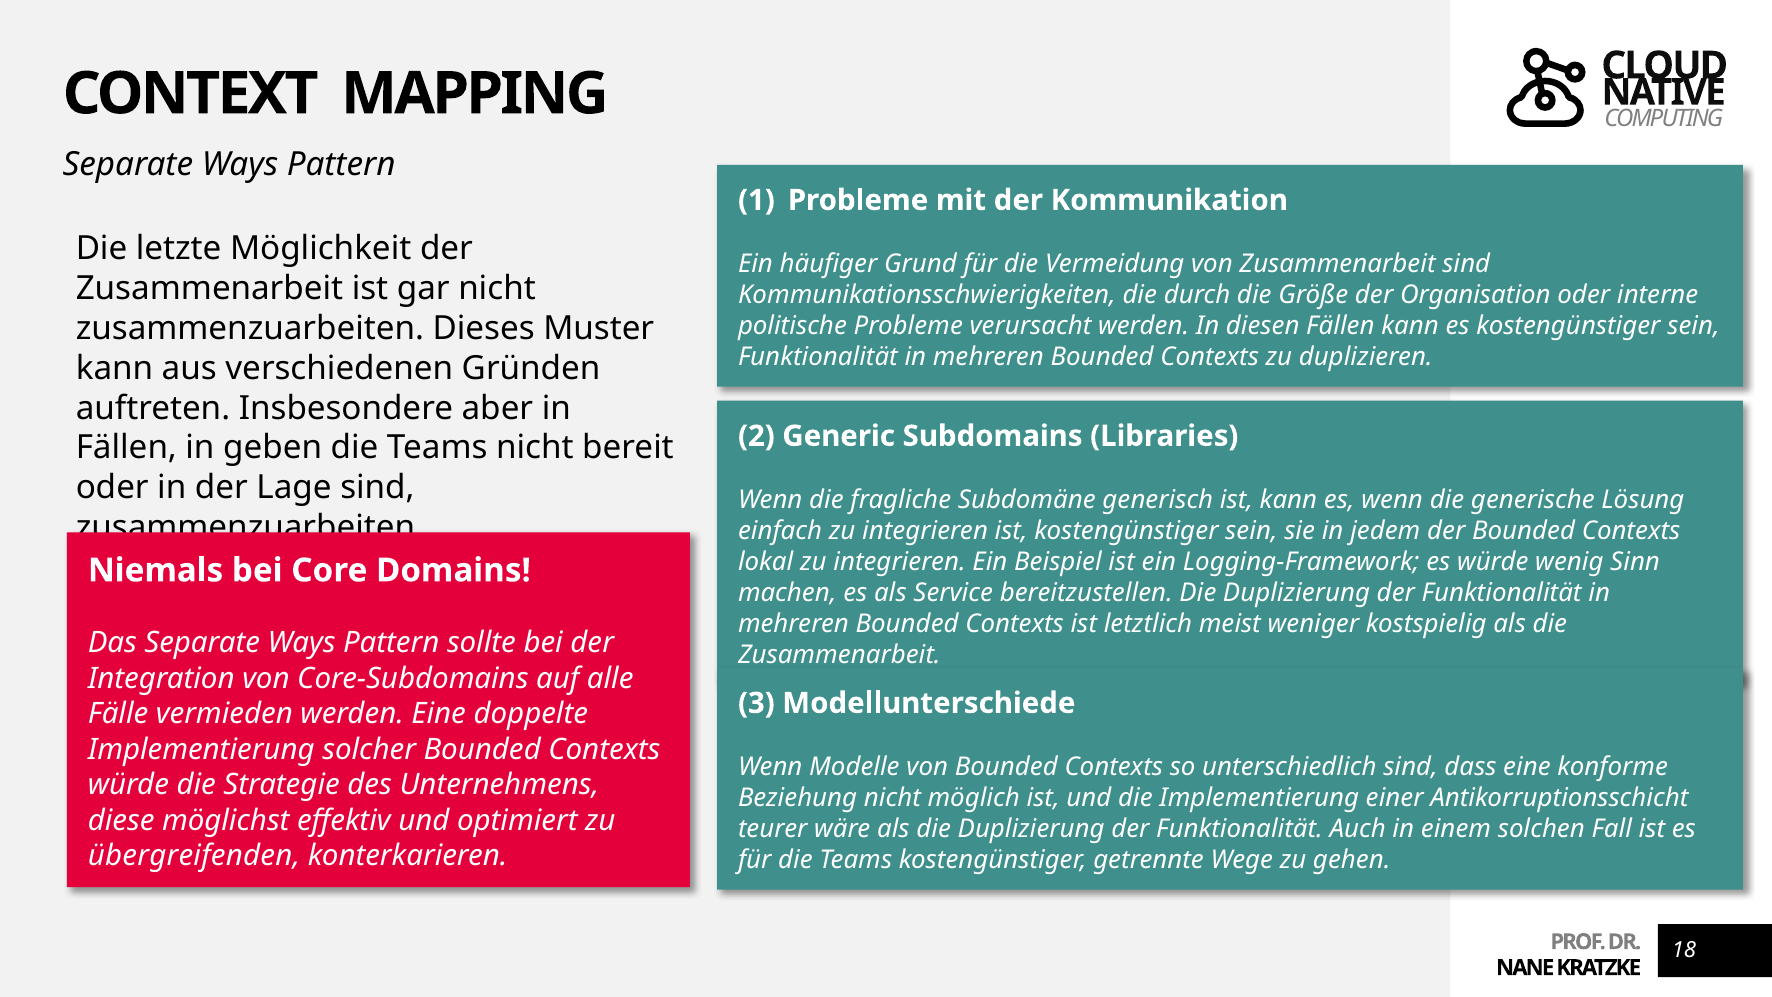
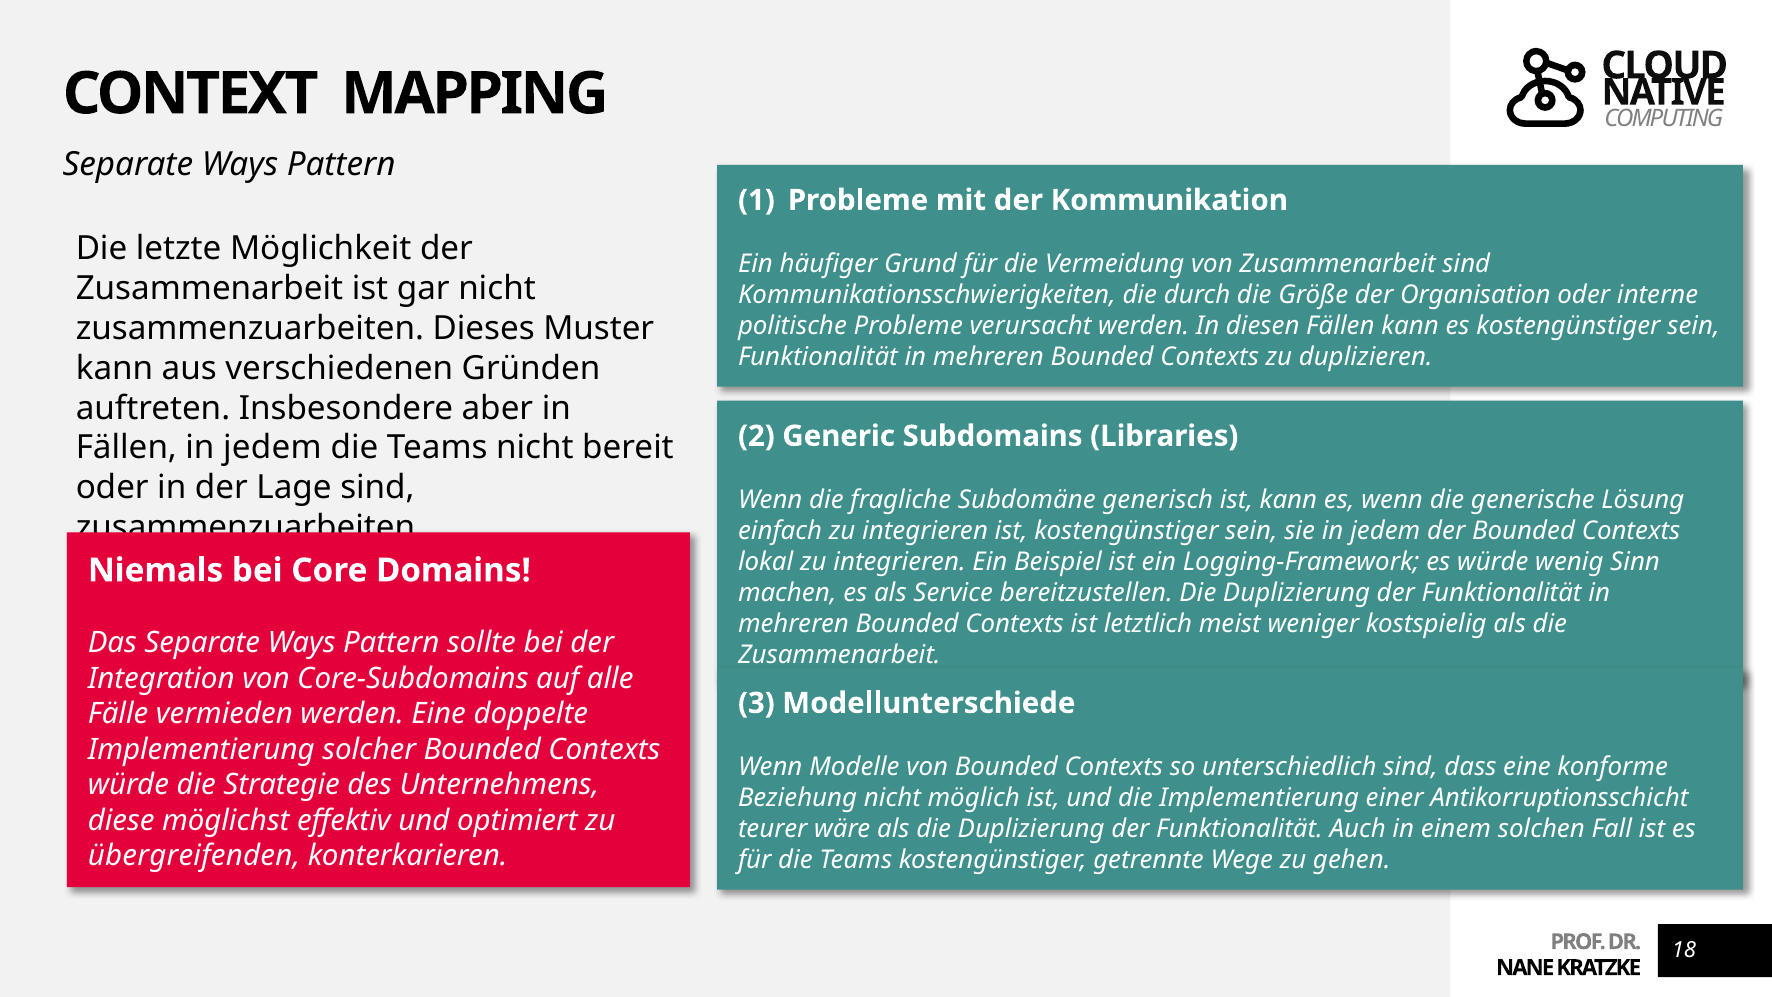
Fällen in geben: geben -> jedem (272, 448)
